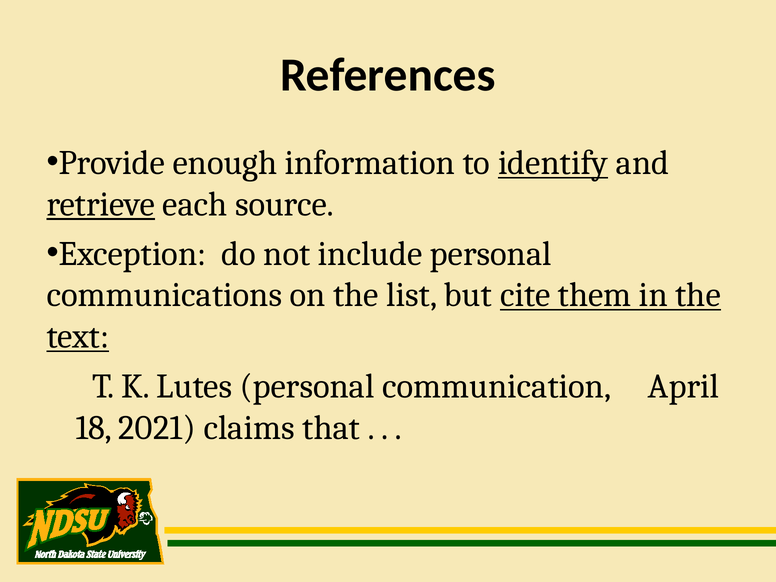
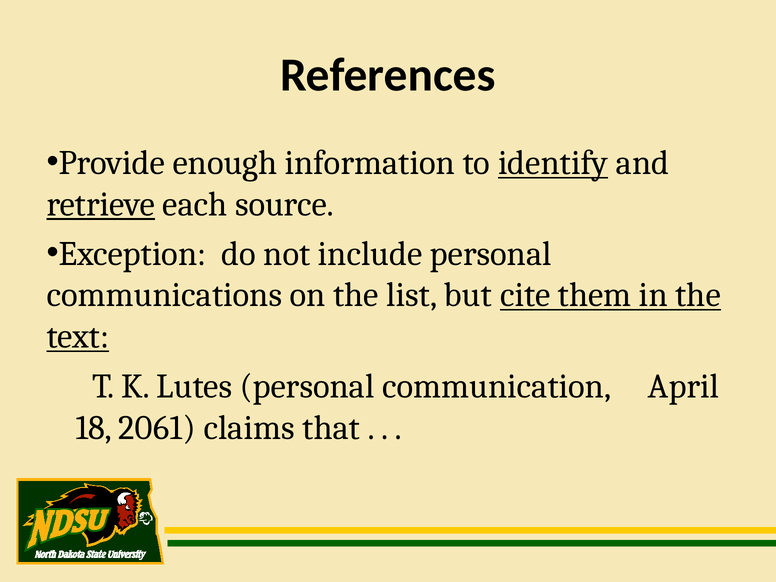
2021: 2021 -> 2061 (157, 428)
